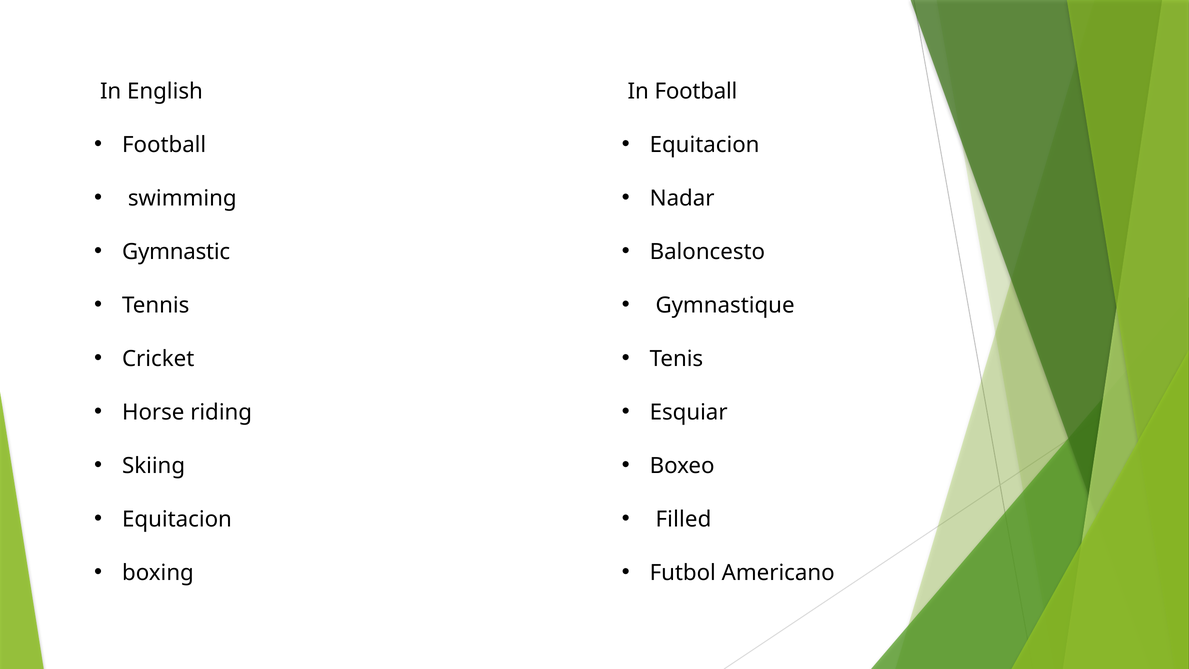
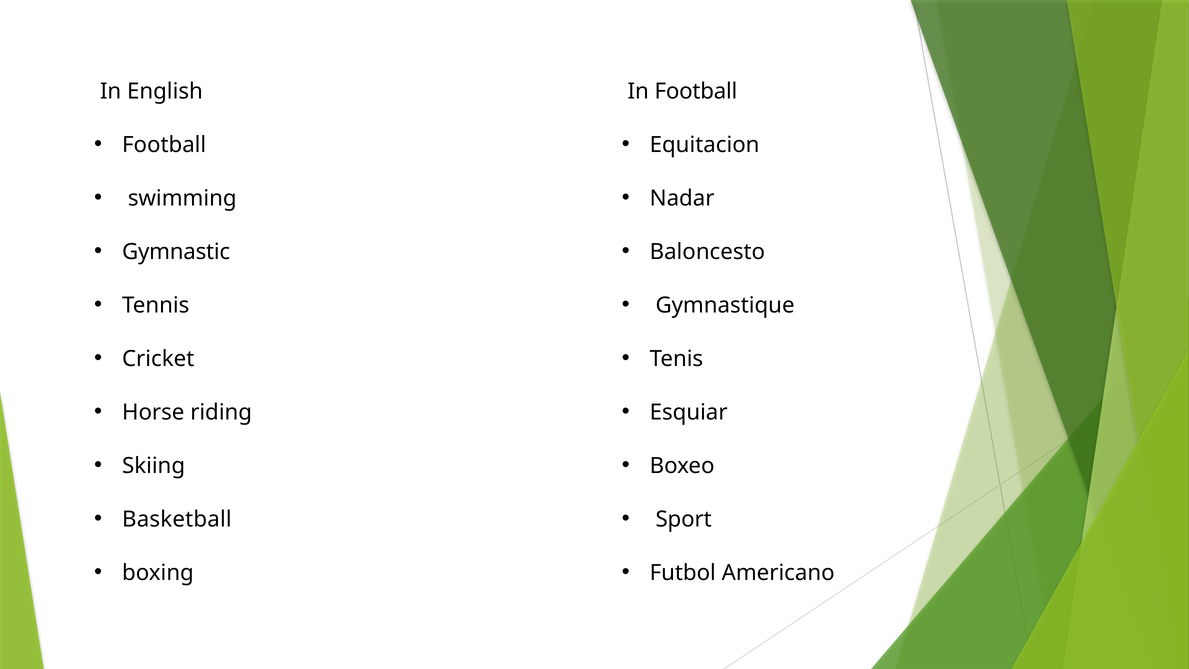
Equitacion: Equitacion -> Basketball (177, 519)
Filled: Filled -> Sport (684, 519)
